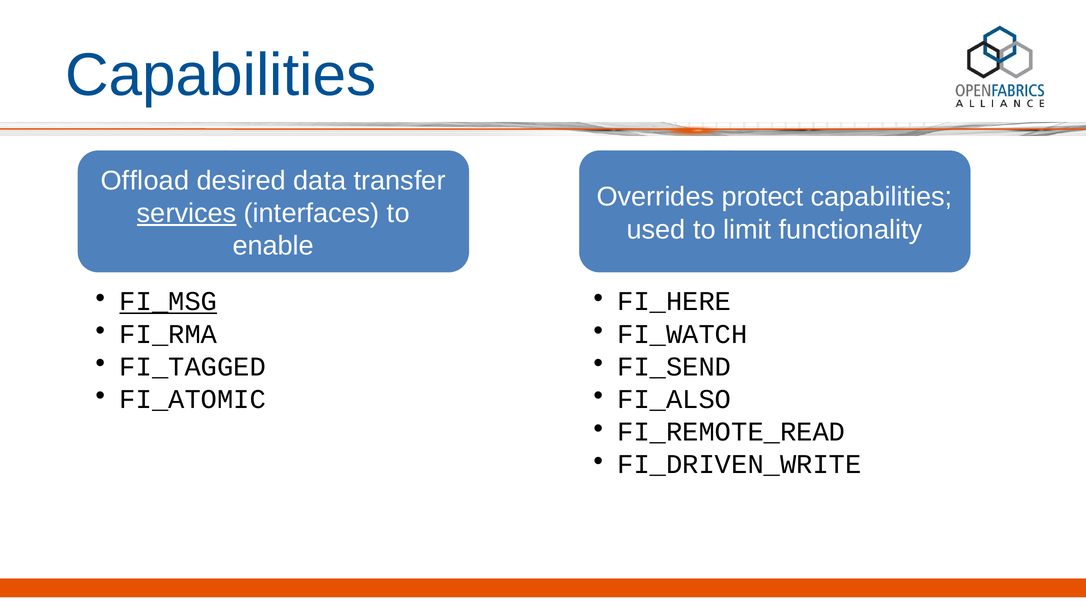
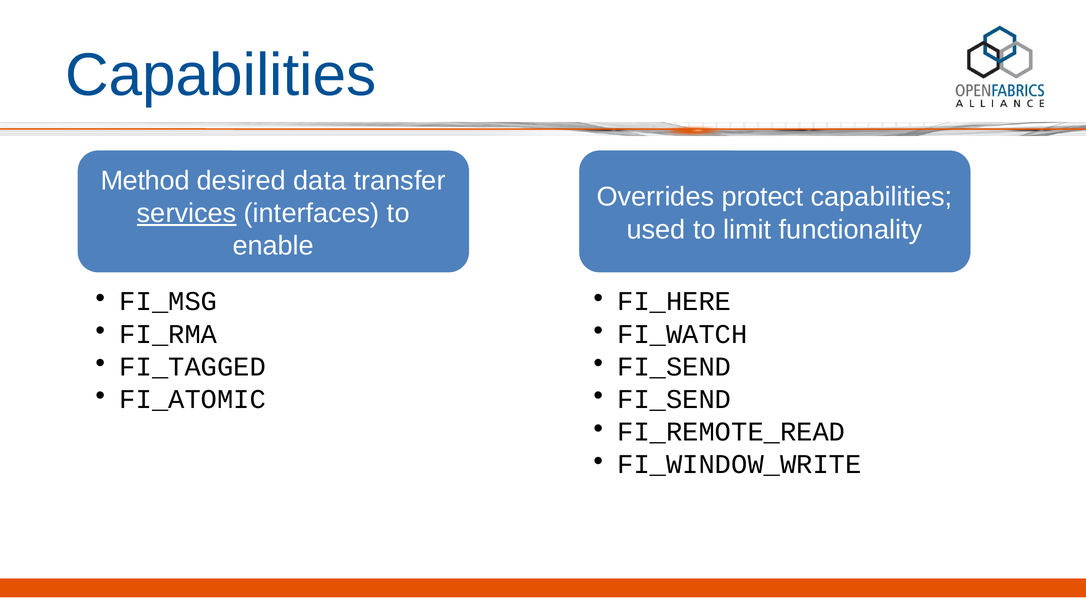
Offload: Offload -> Method (145, 181)
FI_MSG underline: present -> none (168, 301)
FI_ALSO: FI_ALSO -> FI_SEND (674, 399)
FI_DRIVEN_WRITE: FI_DRIVEN_WRITE -> FI_WINDOW_WRITE (739, 464)
